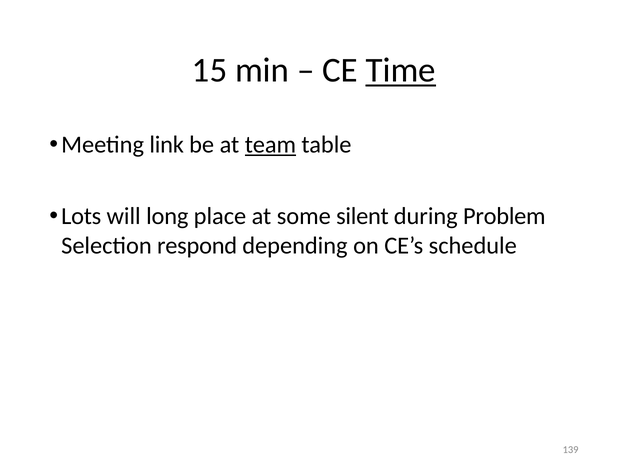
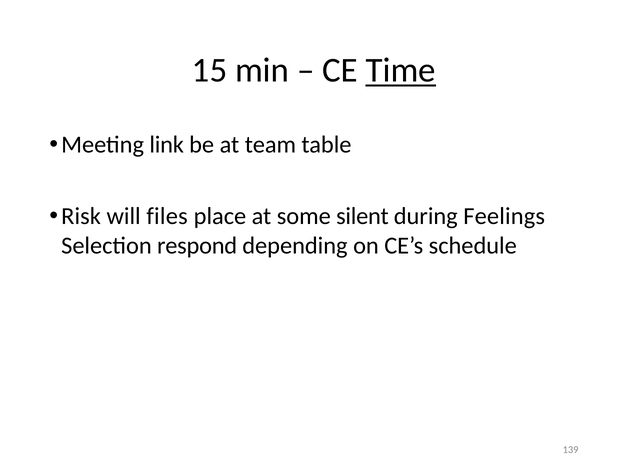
team underline: present -> none (270, 145)
Lots: Lots -> Risk (81, 216)
long: long -> files (167, 216)
Problem: Problem -> Feelings (504, 216)
